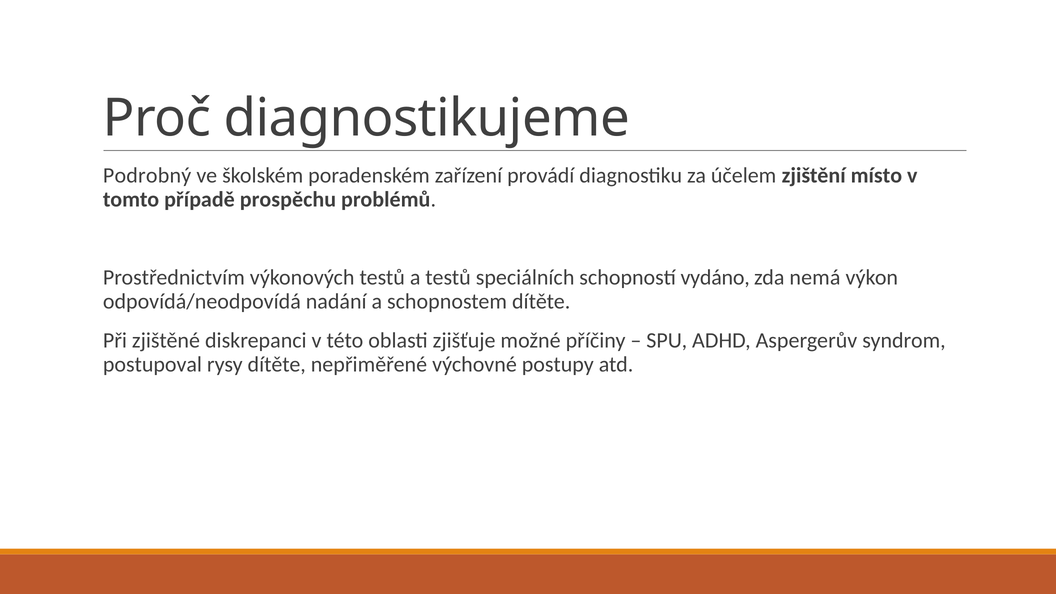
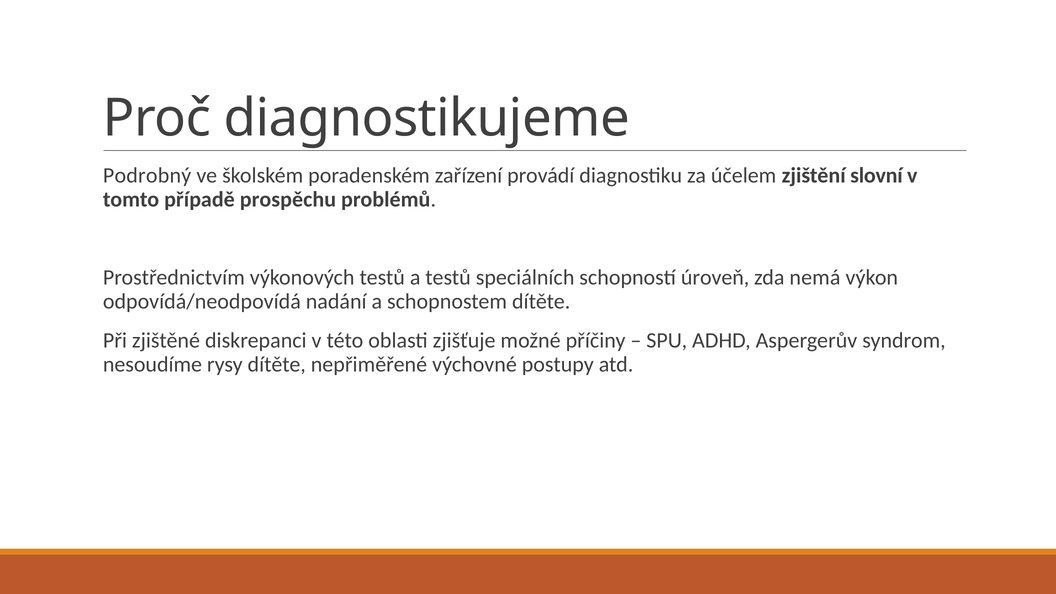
místo: místo -> slovní (876, 176)
vydáno: vydáno -> úroveň (715, 278)
postupoval: postupoval -> nesoudíme (152, 364)
